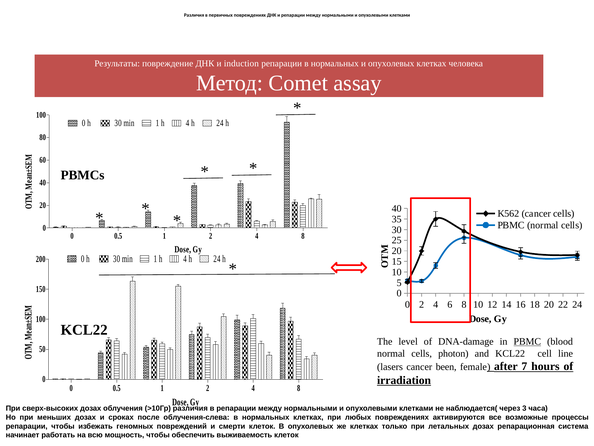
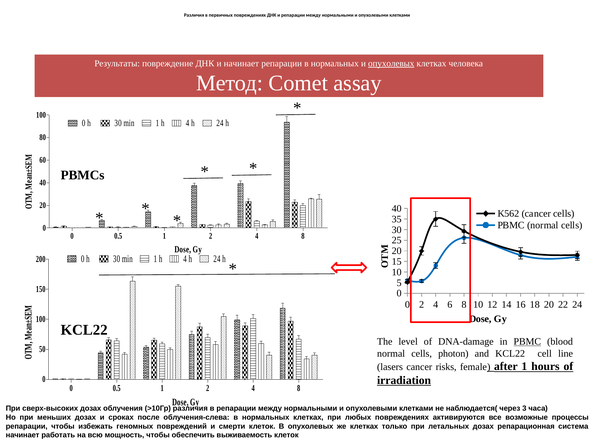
и induction: induction -> начинает (241, 63)
опухолевых underline: none -> present (391, 63)
been: been -> risks (446, 367)
after 7: 7 -> 1 (524, 366)
